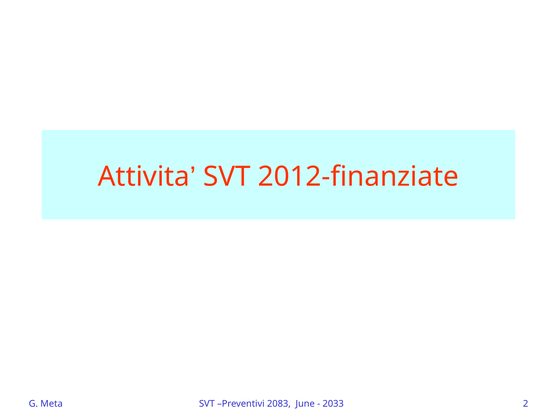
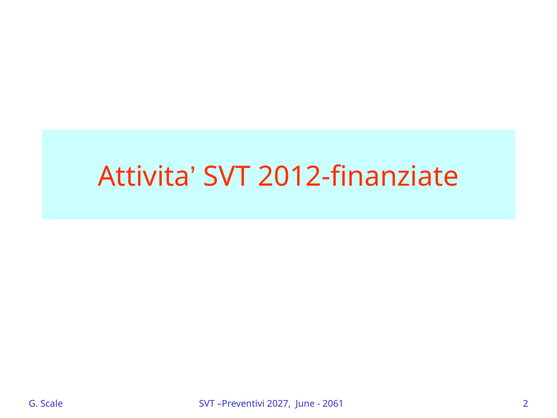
Meta: Meta -> Scale (52, 404)
2083: 2083 -> 2027 (279, 404)
2033: 2033 -> 2061 (333, 404)
